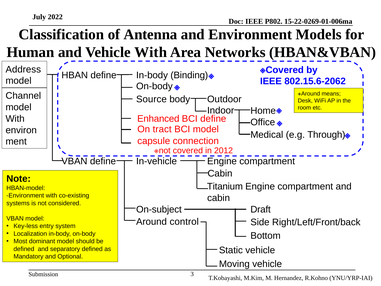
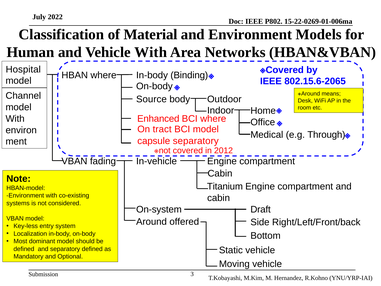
Antenna: Antenna -> Material (151, 34)
Address: Address -> Hospital (23, 69)
HBAN define: define -> where (103, 75)
802.15.6-2062: 802.15.6-2062 -> 802.15.6-2065 (315, 81)
BCI define: define -> where (213, 119)
capsule connection: connection -> separatory (196, 141)
VBAN define: define -> fading (103, 161)
On-subject: On-subject -> On-system (159, 209)
control: control -> offered (184, 222)
